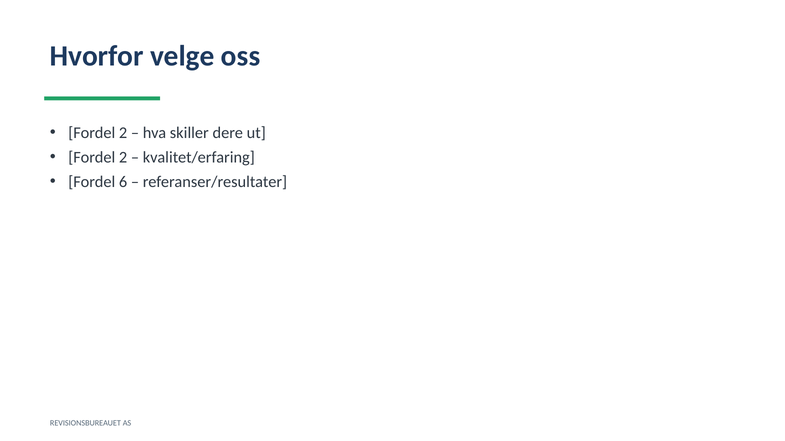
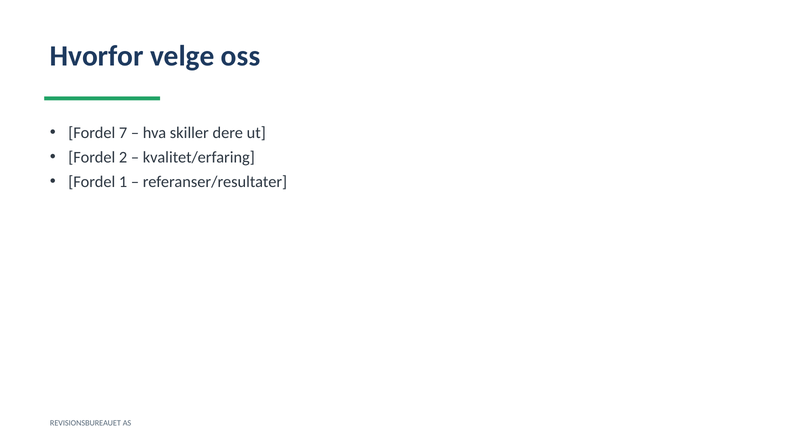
2: 2 -> 7 (123, 133)
6: 6 -> 1 (123, 182)
